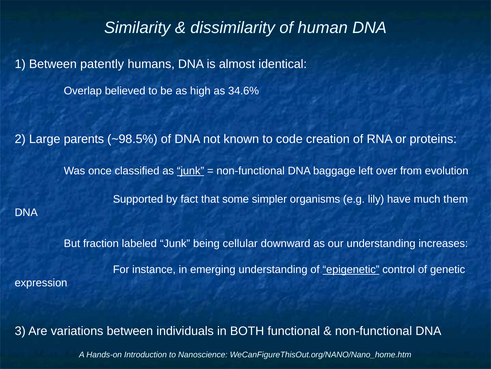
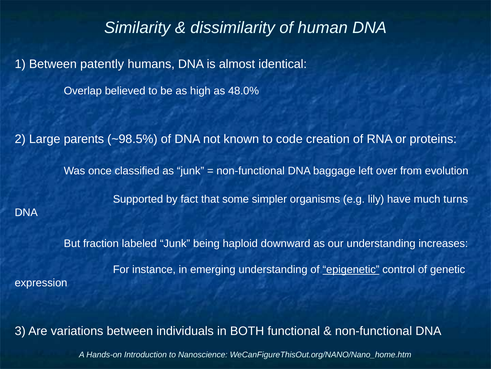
34.6%: 34.6% -> 48.0% (244, 91)
junk underline: present -> none (191, 171)
them: them -> turns (456, 199)
cellular: cellular -> haploid (240, 243)
